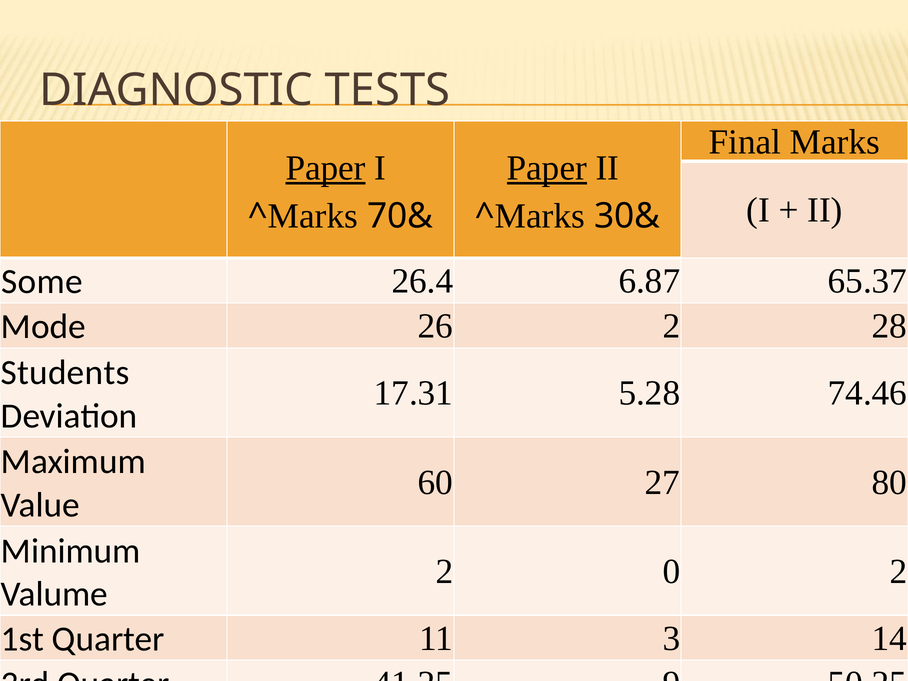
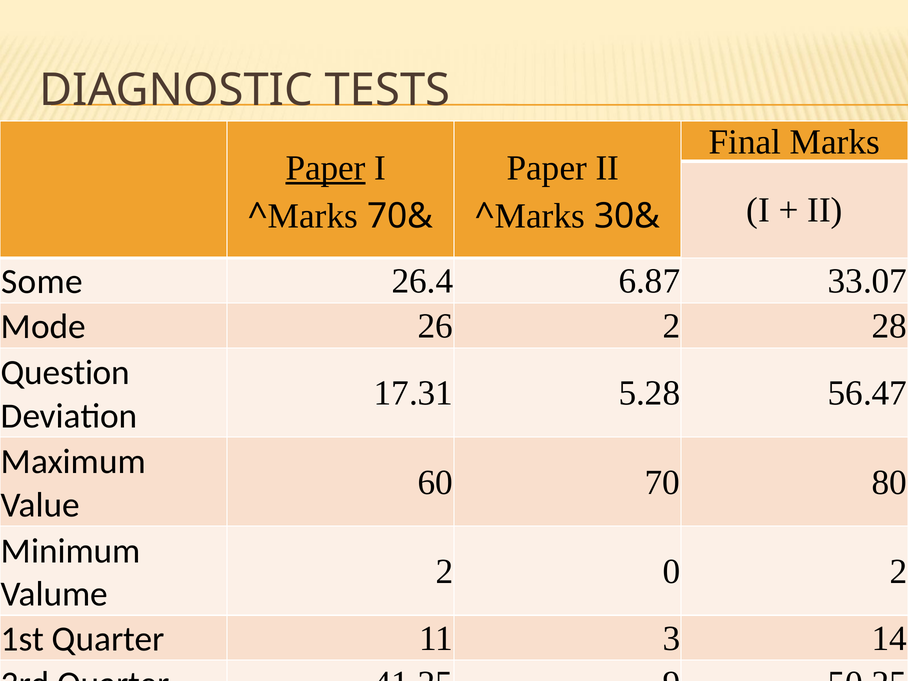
Paper underline: present -> none (547, 168)
65.37: 65.37 -> 33.07 (867, 281)
Students: Students -> Question (65, 373)
74.46: 74.46 -> 56.47 (867, 393)
27: 27 -> 70 (662, 482)
